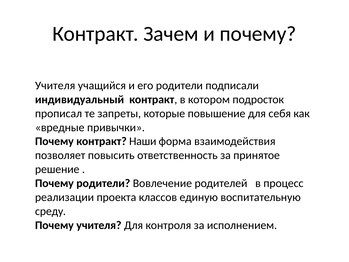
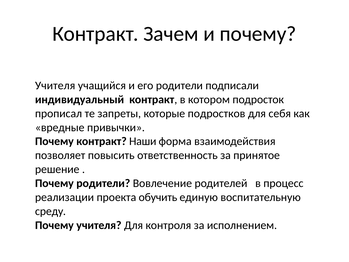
повышение: повышение -> подростков (217, 113)
классов: классов -> обучить (158, 197)
